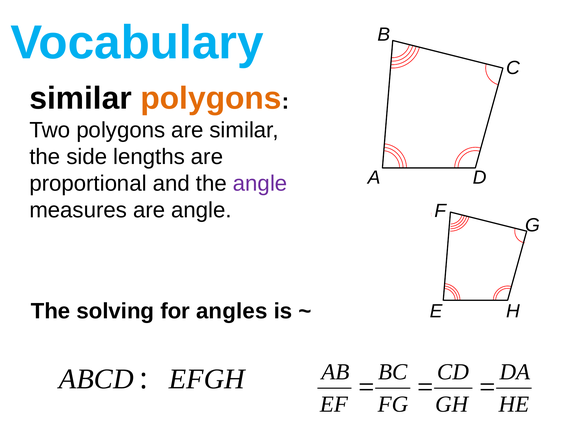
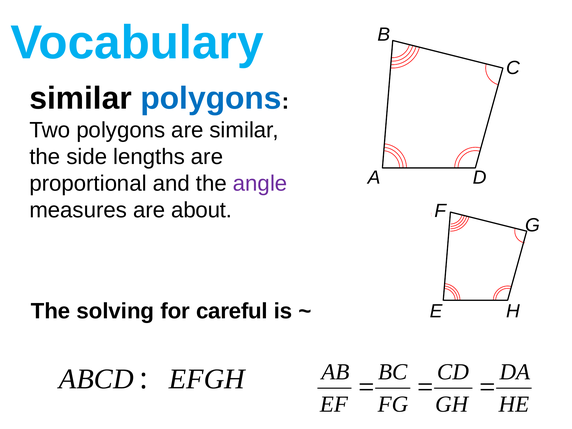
polygons colour: orange -> blue (211, 98)
are angle: angle -> about (202, 210)
angles: angles -> careful (232, 311)
